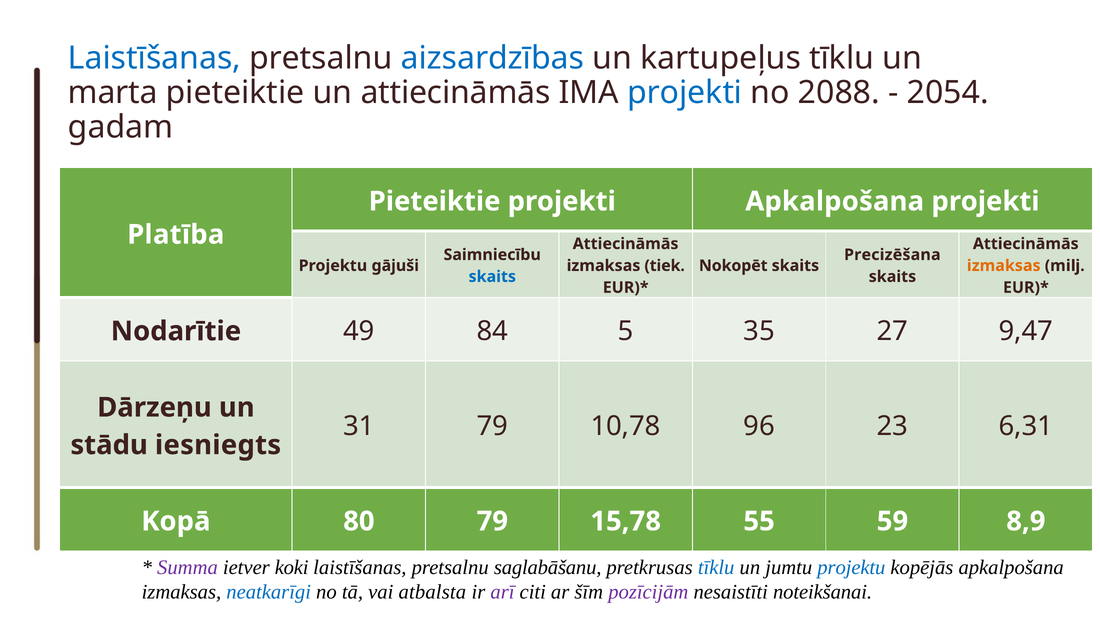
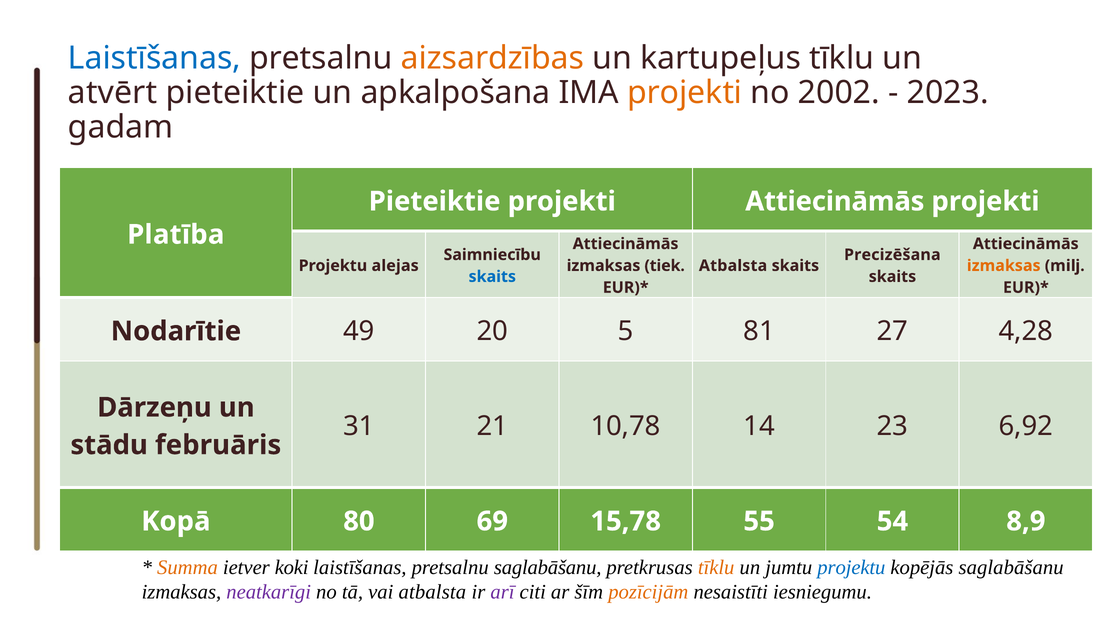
aizsardzības colour: blue -> orange (492, 58)
marta: marta -> atvērt (113, 93)
un attiecināmās: attiecināmās -> apkalpošana (456, 93)
projekti colour: blue -> orange (685, 93)
2088: 2088 -> 2002 (839, 93)
2054: 2054 -> 2023 (948, 93)
projekti Apkalpošana: Apkalpošana -> Attiecināmās (835, 201)
gājuši: gājuši -> alejas (395, 266)
Nokopēt: Nokopēt -> Atbalsta (733, 266)
84: 84 -> 20 (492, 331)
35: 35 -> 81 (759, 331)
9,47: 9,47 -> 4,28 (1026, 331)
31 79: 79 -> 21 (492, 426)
96: 96 -> 14 (759, 426)
6,31: 6,31 -> 6,92 (1026, 426)
iesniegts: iesniegts -> februāris (218, 445)
80 79: 79 -> 69 (492, 521)
59: 59 -> 54 (892, 521)
Summa colour: purple -> orange (187, 567)
tīklu colour: blue -> orange (716, 567)
kopējās apkalpošana: apkalpošana -> saglabāšanu (1011, 567)
neatkarīgi colour: blue -> purple (269, 592)
pozīcijām colour: purple -> orange (648, 592)
noteikšanai: noteikšanai -> iesniegumu (822, 592)
